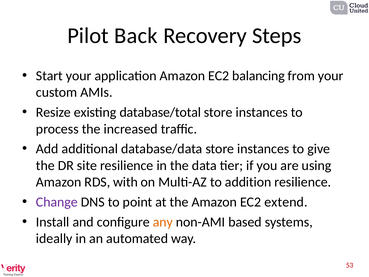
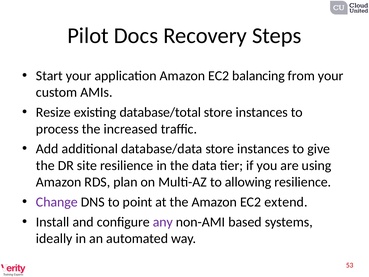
Back: Back -> Docs (136, 36)
with: with -> plan (125, 182)
addition: addition -> allowing (248, 182)
any colour: orange -> purple (163, 222)
